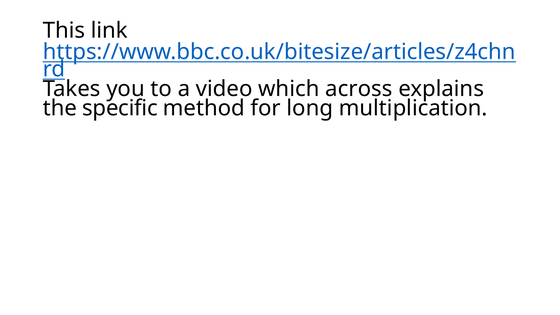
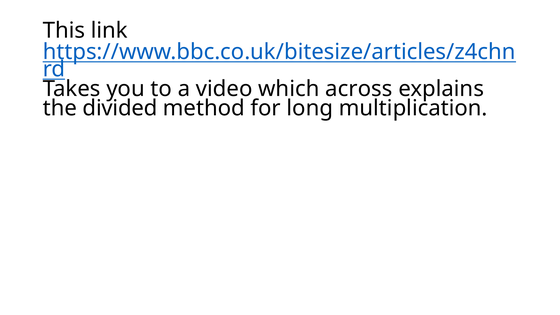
specific: specific -> divided (120, 108)
